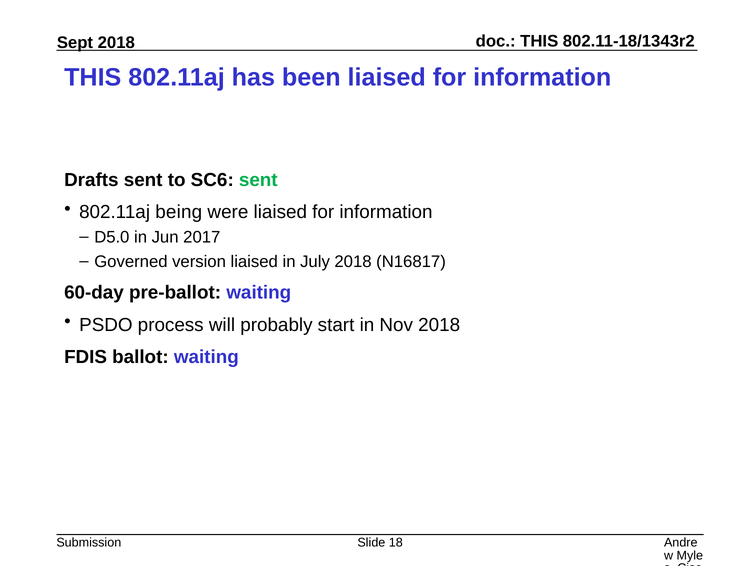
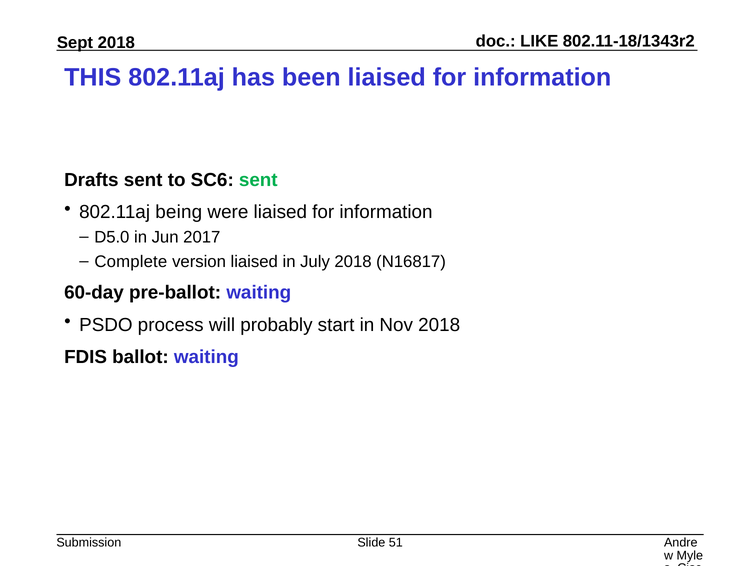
THIS: THIS -> LIKE (539, 41)
Governed: Governed -> Complete (131, 262)
18: 18 -> 51 (396, 542)
